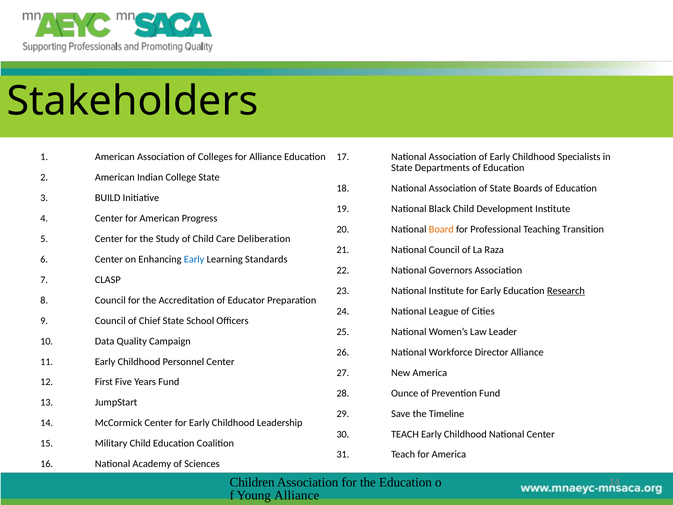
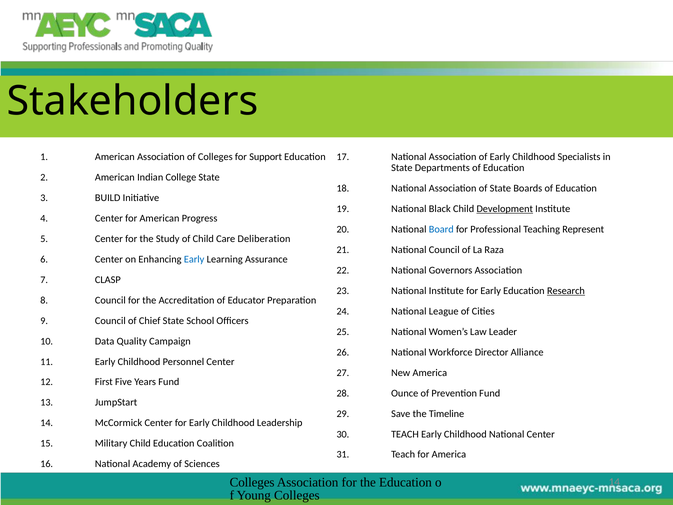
for Alliance: Alliance -> Support (266, 157)
Development underline: none -> present (505, 209)
Board colour: orange -> blue (441, 229)
Transition: Transition -> Represent (583, 229)
Standards: Standards -> Assurance (266, 259)
Children: Children -> Colleges (252, 482)
Young Alliance: Alliance -> Colleges (297, 495)
